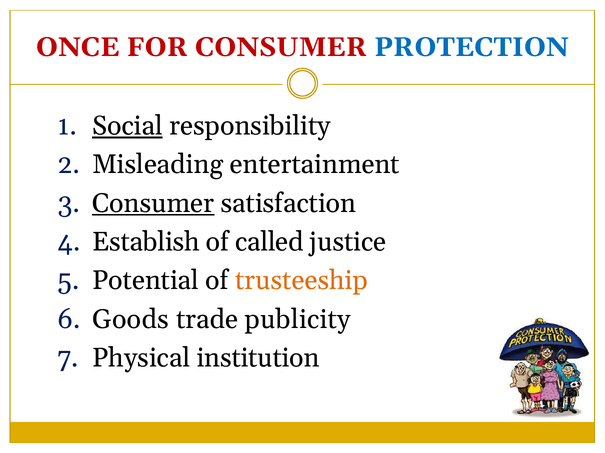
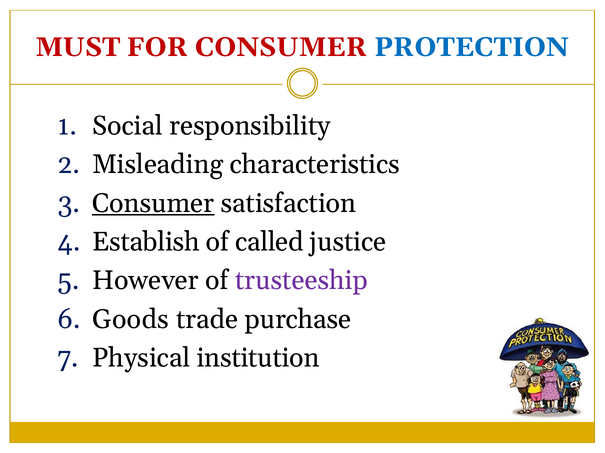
ONCE: ONCE -> MUST (78, 47)
Social underline: present -> none (127, 126)
entertainment: entertainment -> characteristics (315, 165)
Potential: Potential -> However (146, 281)
trusteeship colour: orange -> purple (302, 281)
publicity: publicity -> purchase (298, 320)
